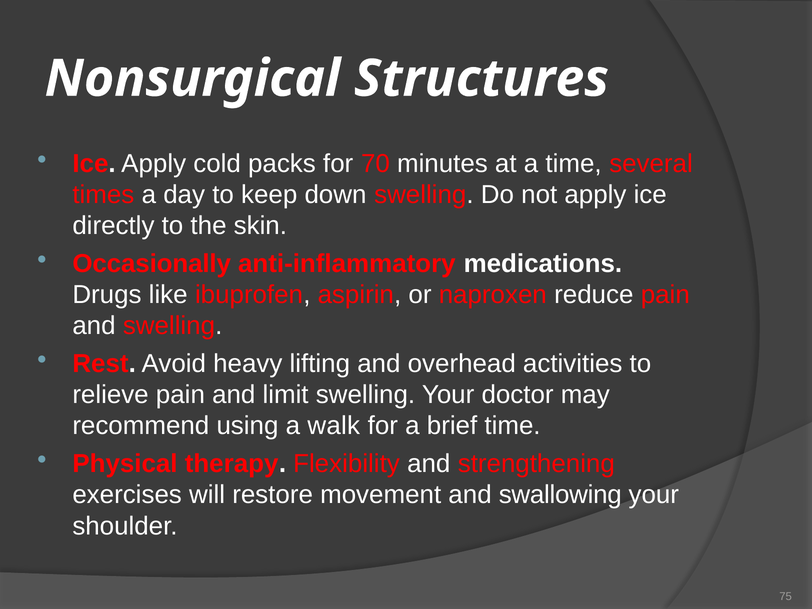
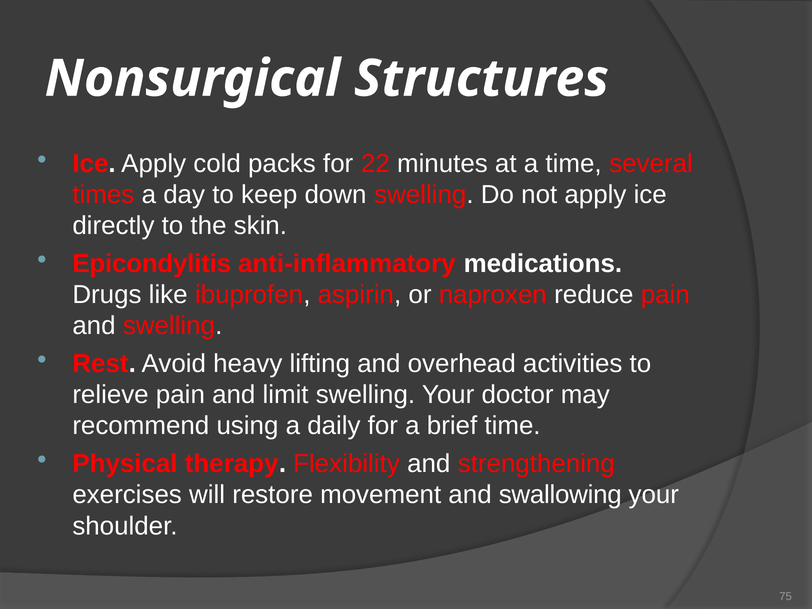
70: 70 -> 22 (375, 163)
Occasionally: Occasionally -> Epicondylitis (152, 264)
walk: walk -> daily (334, 426)
